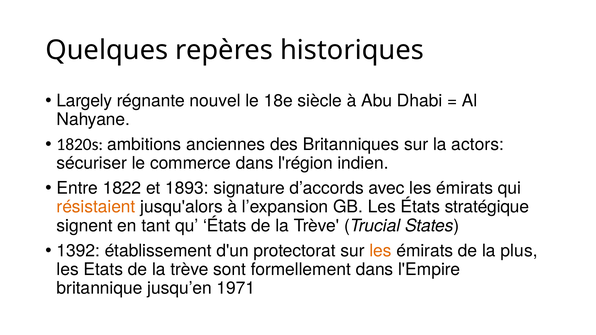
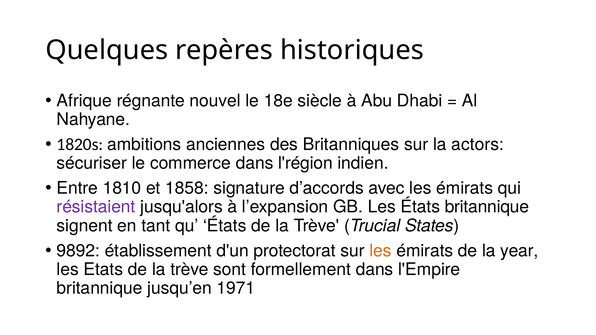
Largely: Largely -> Afrique (84, 101)
1822: 1822 -> 1810 (122, 188)
1893: 1893 -> 1858 (187, 188)
résistaient colour: orange -> purple (96, 207)
États stratégique: stratégique -> britannique (487, 207)
1392: 1392 -> 9892 (78, 251)
plus: plus -> year (519, 251)
